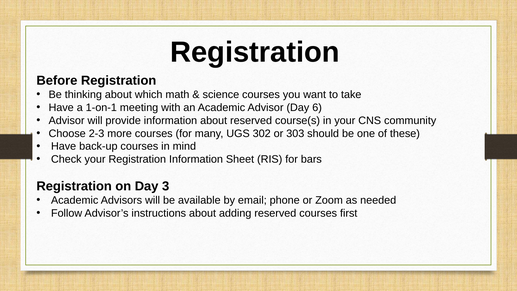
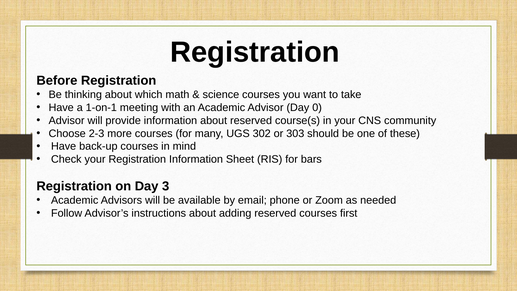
6: 6 -> 0 (317, 108)
